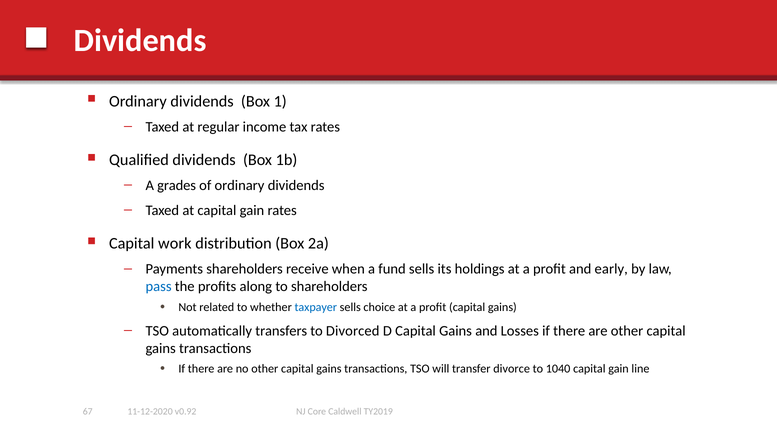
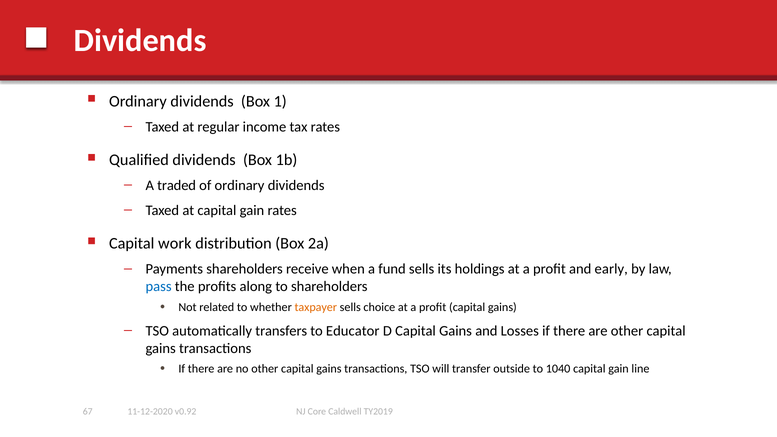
grades: grades -> traded (177, 186)
taxpayer colour: blue -> orange (316, 307)
Divorced: Divorced -> Educator (353, 331)
divorce: divorce -> outside (512, 369)
